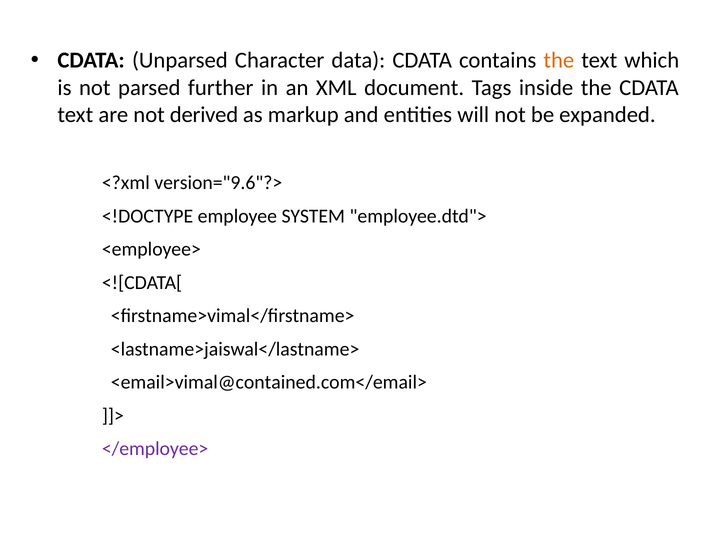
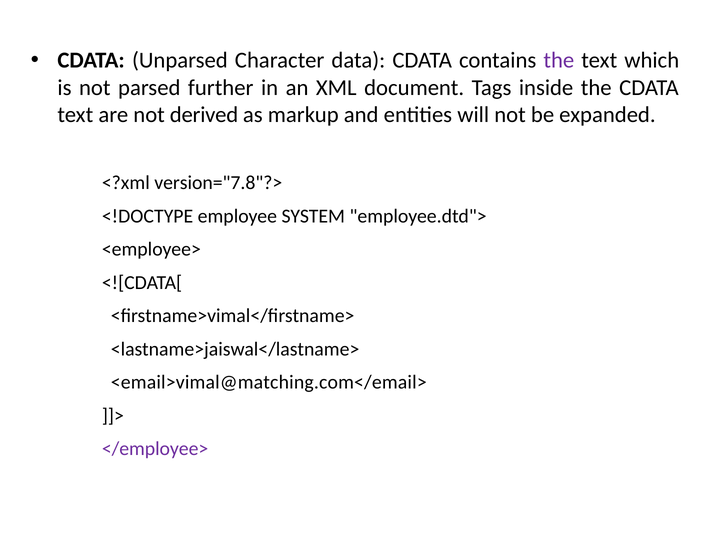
the colour: orange -> purple (559, 60)
version="9.6"?>: version="9.6"?> -> version="7.8"?> (218, 183)
<email>vimal@contained.com</email>: <email>vimal@contained.com</email> -> <email>vimal@matching.com</email> (269, 382)
